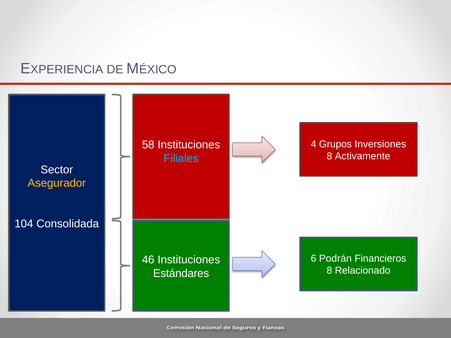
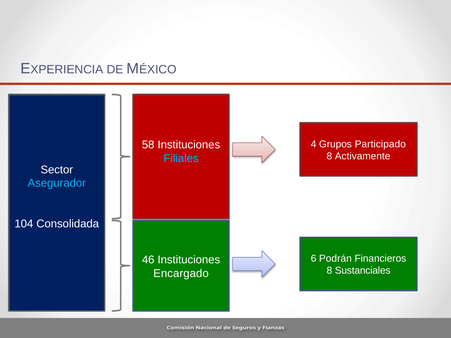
Inversiones: Inversiones -> Participado (380, 144)
Asegurador colour: yellow -> light blue (57, 183)
Relacionado: Relacionado -> Sustanciales (363, 271)
Estándares: Estándares -> Encargado (181, 274)
